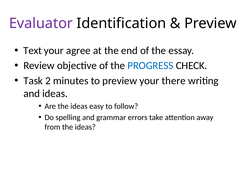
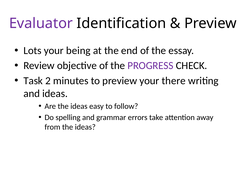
Text: Text -> Lots (32, 51)
agree: agree -> being (78, 51)
PROGRESS colour: blue -> purple (150, 66)
